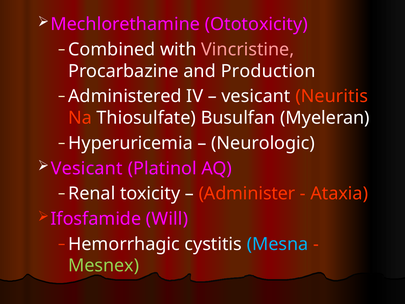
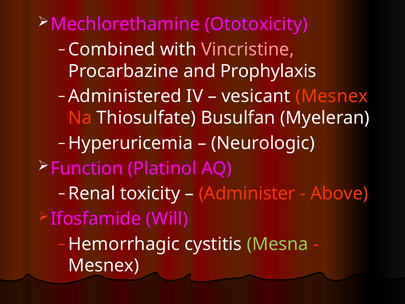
Production: Production -> Prophylaxis (268, 71)
vesicant Neuritis: Neuritis -> Mesnex (332, 96)
Vesicant: Vesicant -> Function (87, 168)
Ataxia: Ataxia -> Above (339, 193)
Mesna colour: light blue -> light green (278, 244)
Mesnex colour: light green -> white (104, 265)
